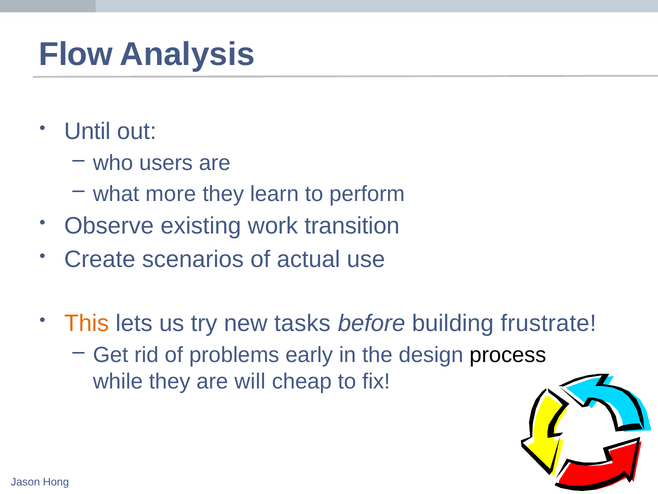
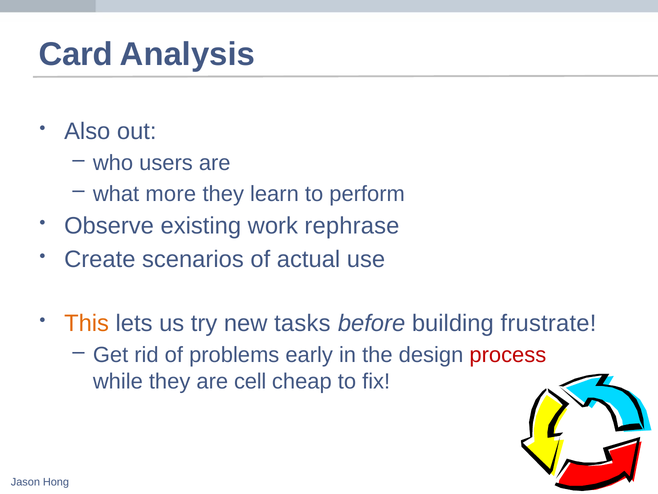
Flow: Flow -> Card (76, 54)
Until: Until -> Also (87, 131)
transition: transition -> rephrase (352, 226)
process colour: black -> red (508, 355)
will: will -> cell (250, 381)
